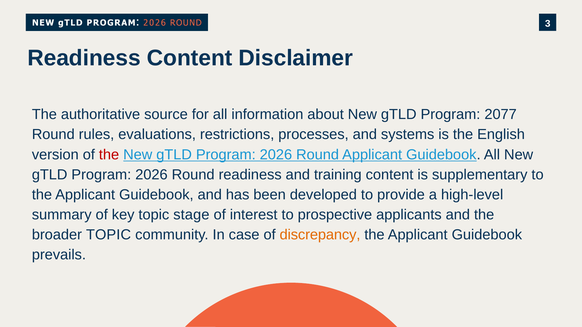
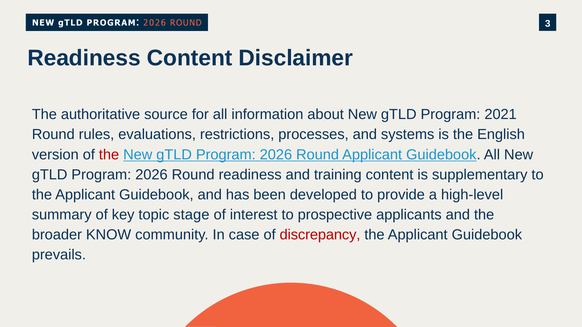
2077: 2077 -> 2021 (501, 115)
broader TOPIC: TOPIC -> KNOW (109, 235)
discrepancy colour: orange -> red (320, 235)
